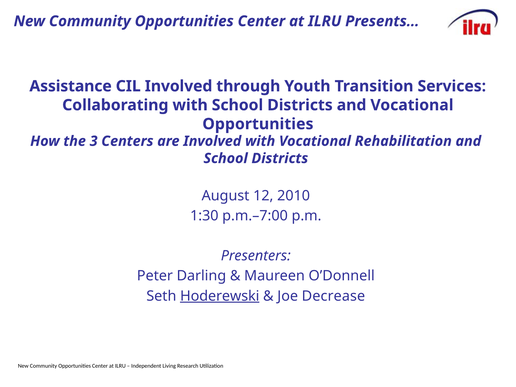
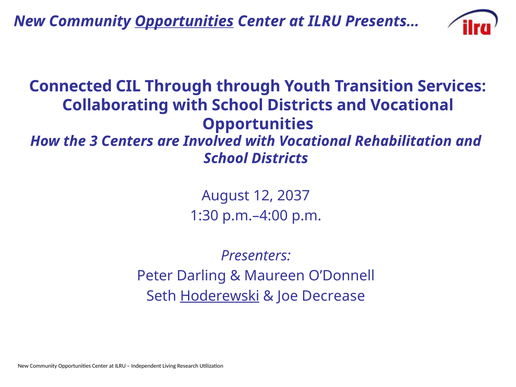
Opportunities underline: none -> present (184, 21)
Assistance: Assistance -> Connected (71, 86)
CIL Involved: Involved -> Through (178, 86)
2010: 2010 -> 2037 (294, 196)
p.m.–7:00: p.m.–7:00 -> p.m.–4:00 (255, 216)
